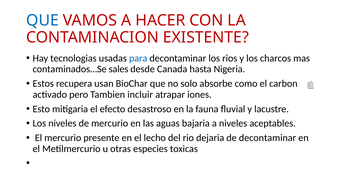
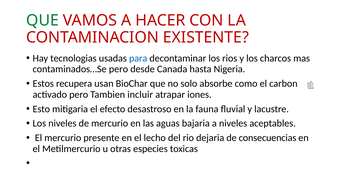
QUE colour: blue -> green (43, 20)
contaminados…Se sales: sales -> pero (118, 69)
de decontaminar: decontaminar -> consecuencias (268, 138)
